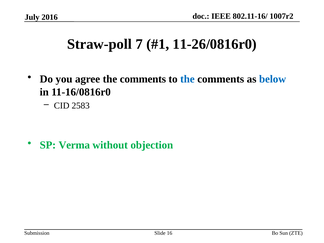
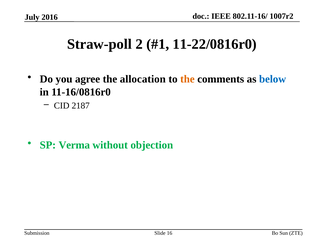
7: 7 -> 2 (139, 44)
11-26/0816r0: 11-26/0816r0 -> 11-22/0816r0 (215, 44)
agree the comments: comments -> allocation (143, 79)
the colour: blue -> orange (187, 79)
2583: 2583 -> 2187 (81, 106)
